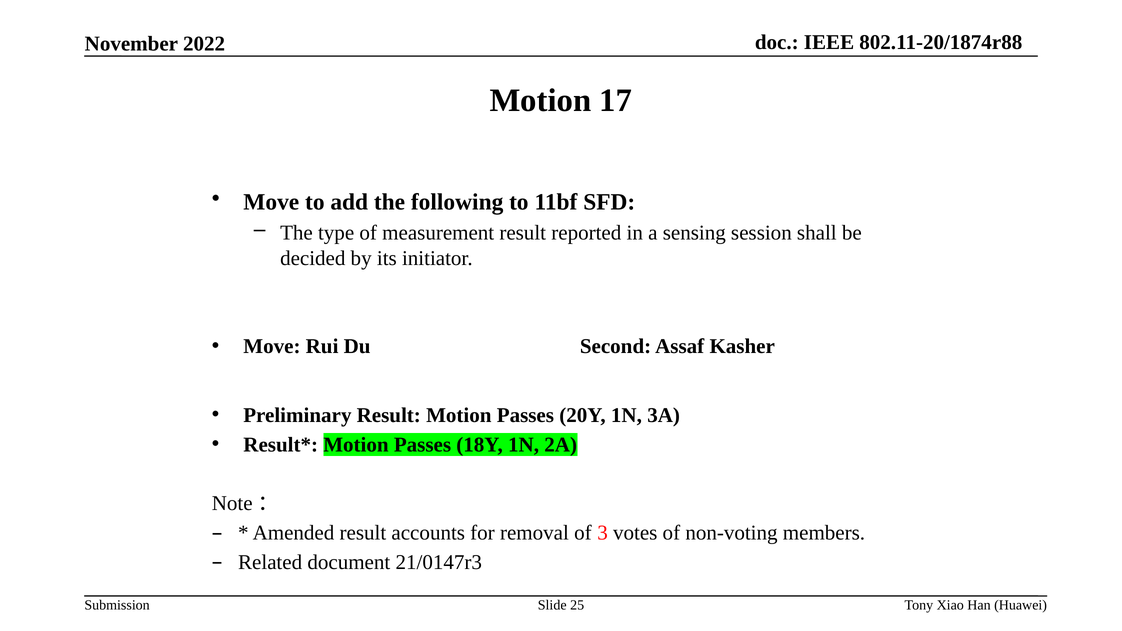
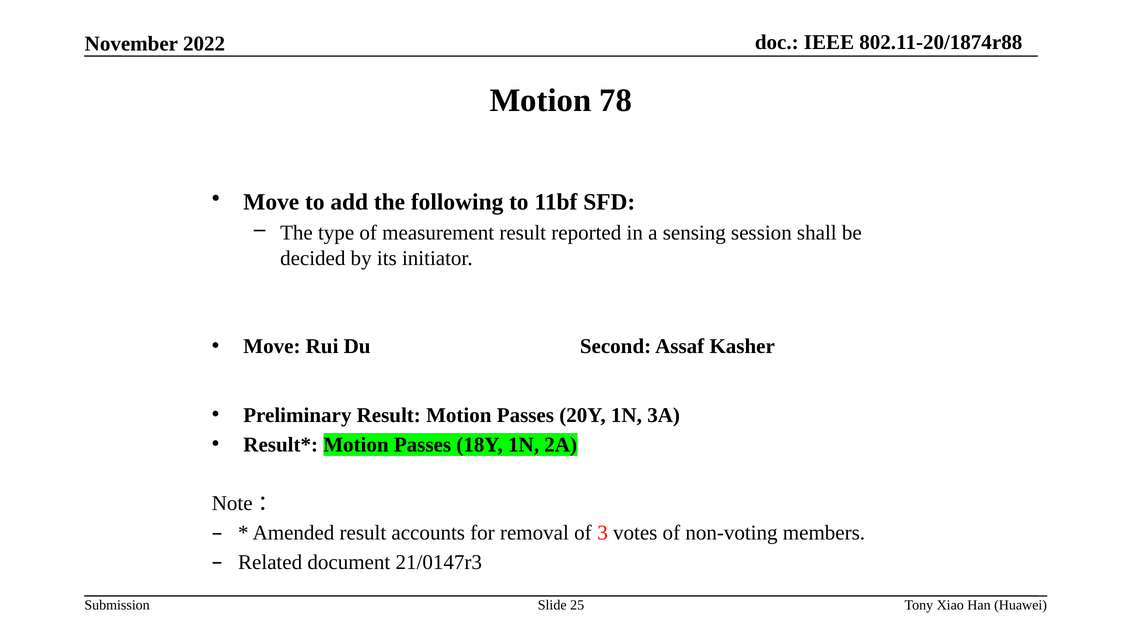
17: 17 -> 78 (616, 100)
